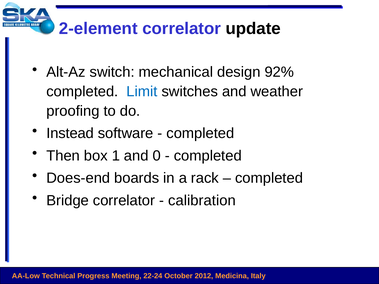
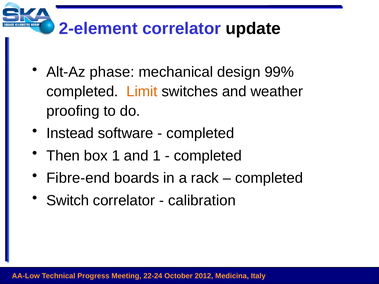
switch: switch -> phase (112, 72)
92%: 92% -> 99% (279, 72)
Limit colour: blue -> orange (142, 92)
and 0: 0 -> 1 (157, 156)
Does-end: Does-end -> Fibre-end (78, 178)
Bridge: Bridge -> Switch (68, 201)
